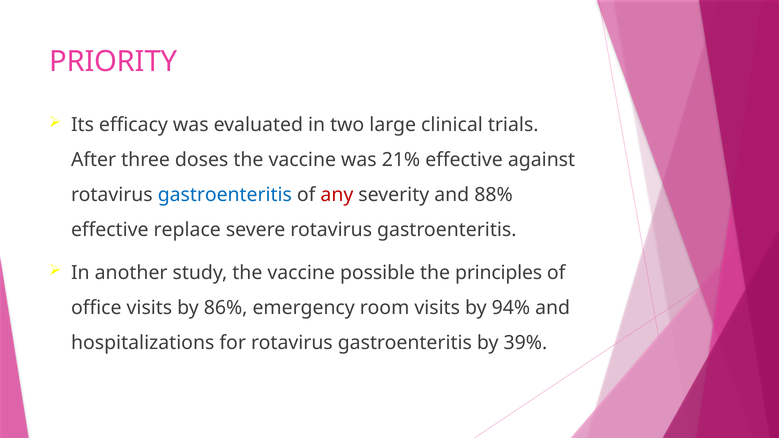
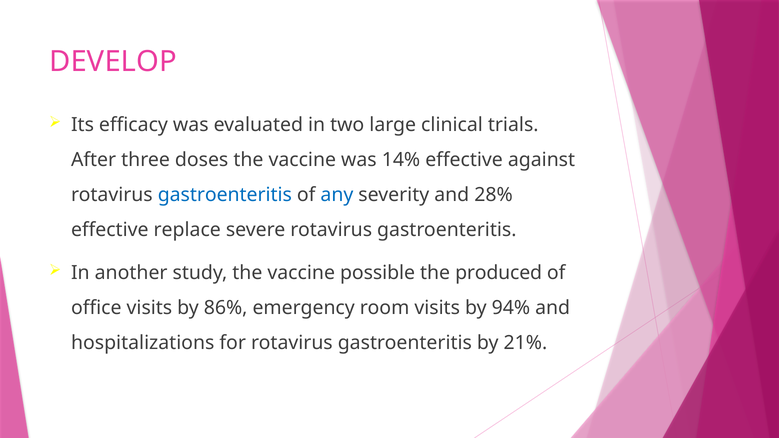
PRIORITY: PRIORITY -> DEVELOP (113, 61)
21%: 21% -> 14% (401, 160)
any colour: red -> blue (337, 195)
88%: 88% -> 28% (494, 195)
principles: principles -> produced (499, 273)
39%: 39% -> 21% (525, 343)
